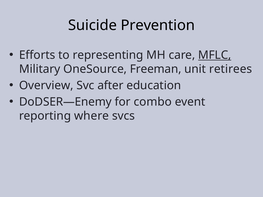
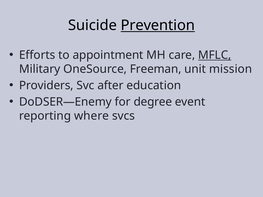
Prevention underline: none -> present (158, 25)
representing: representing -> appointment (108, 55)
retirees: retirees -> mission (231, 69)
Overview: Overview -> Providers (46, 86)
combo: combo -> degree (153, 102)
